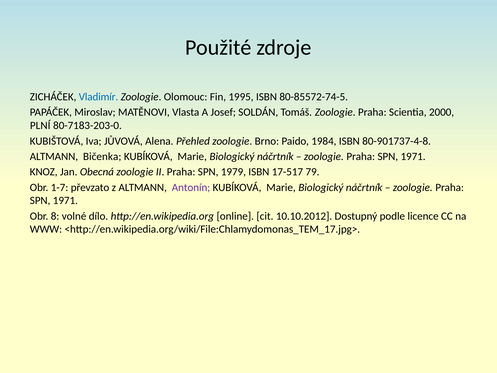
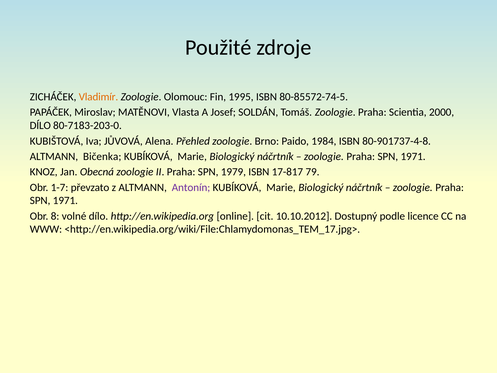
Vladimír colour: blue -> orange (98, 97)
PLNÍ: PLNÍ -> DÍLO (40, 126)
17-517: 17-517 -> 17-817 (287, 172)
